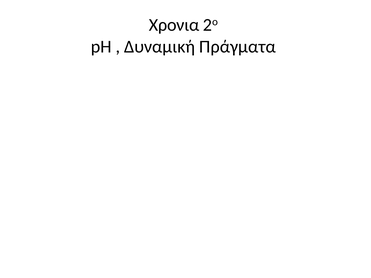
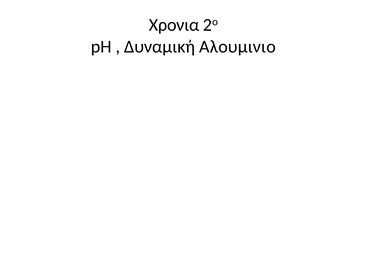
Πράγματα: Πράγματα -> Αλουμινιο (238, 47)
